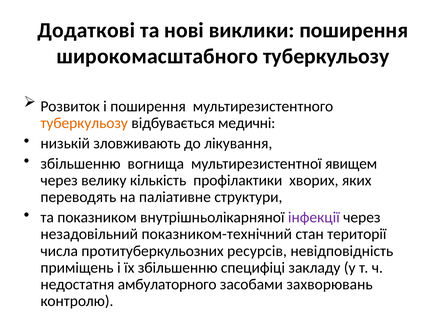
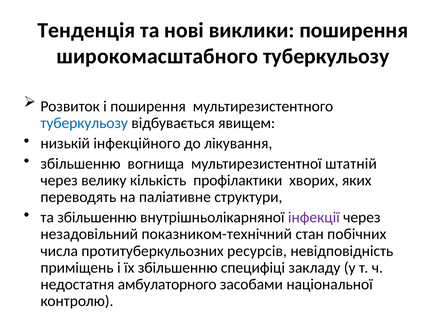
Додаткові: Додаткові -> Тенденція (86, 30)
туберкульозу colour: orange -> blue (84, 123)
медичні: медичні -> явищем (247, 123)
зловживають: зловживають -> інфекційного (137, 143)
явищем: явищем -> штатній (351, 163)
та показником: показником -> збільшенню (97, 217)
території: території -> побічних (357, 234)
захворювань: захворювань -> національної (330, 284)
